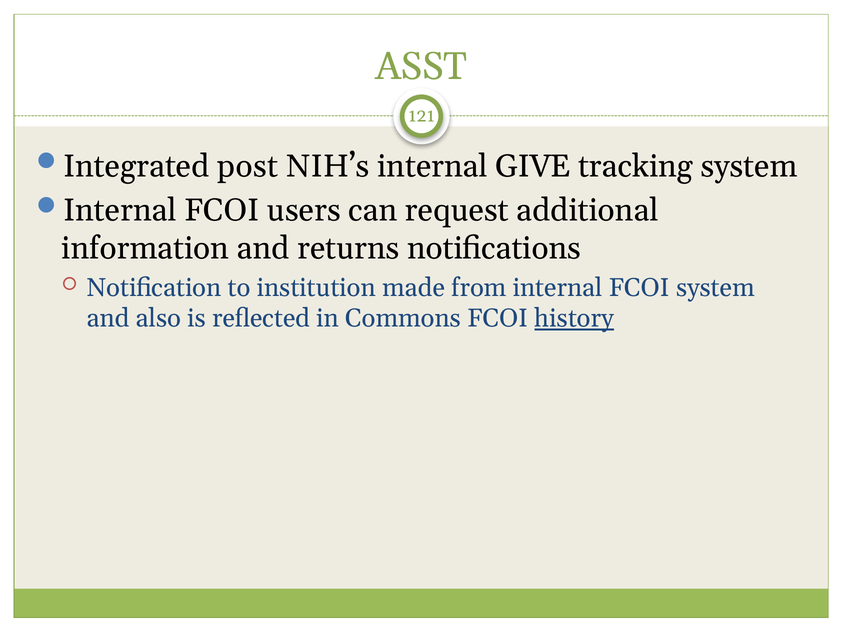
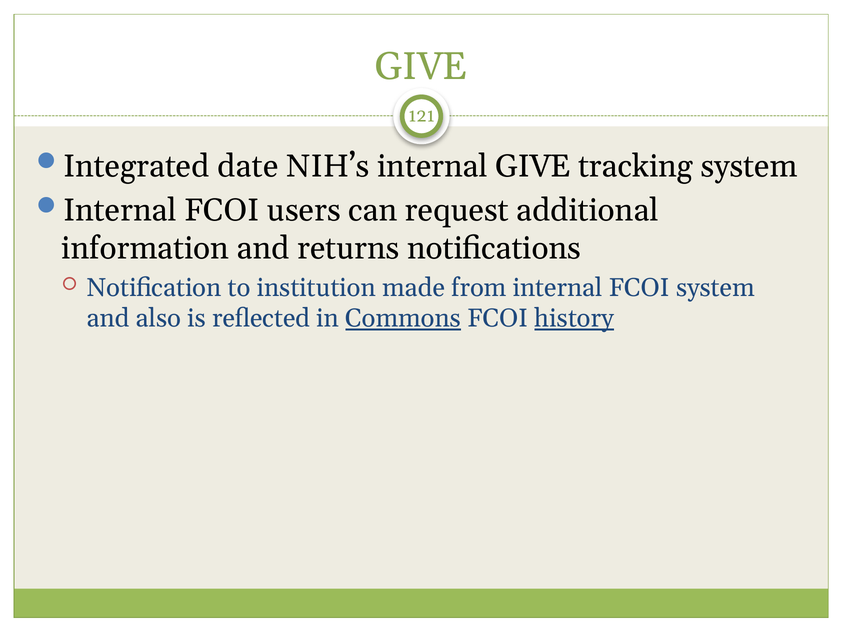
ASST: ASST -> GIVE (421, 66)
post: post -> date (248, 166)
Commons underline: none -> present (403, 319)
